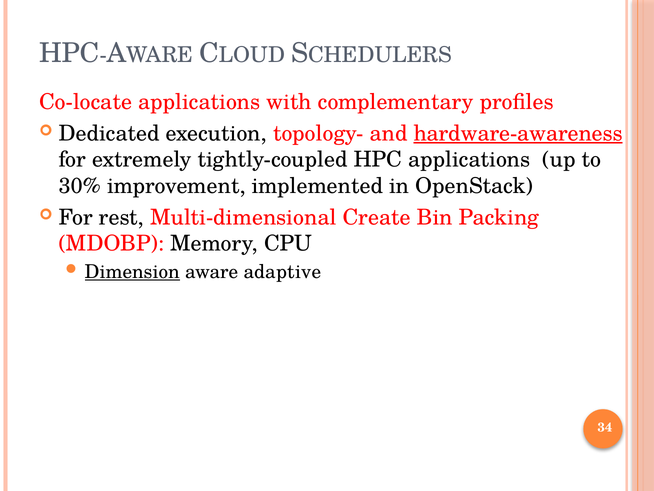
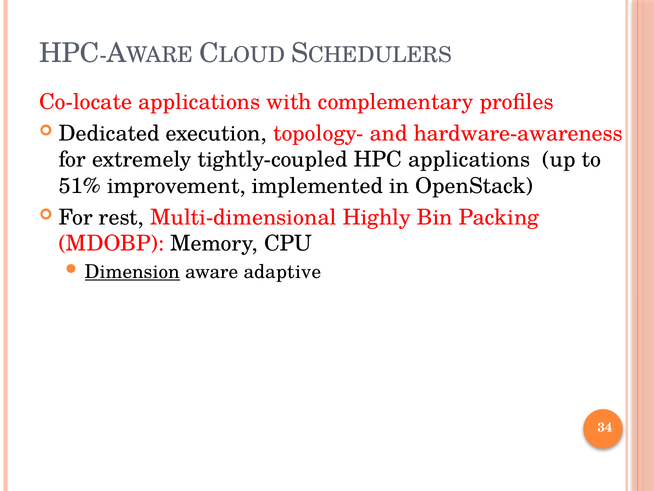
hardware-awareness underline: present -> none (518, 133)
30%: 30% -> 51% (80, 186)
Create: Create -> Highly (377, 217)
